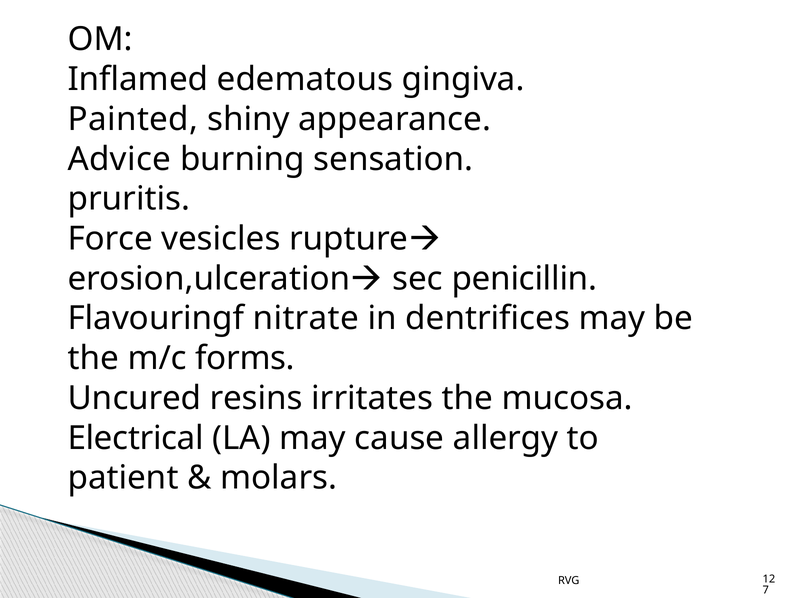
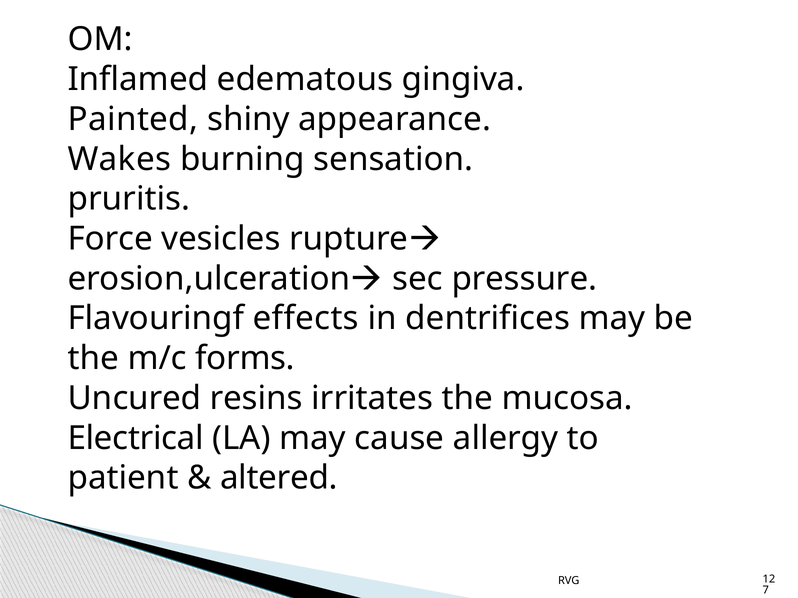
Advice: Advice -> Wakes (119, 159)
penicillin: penicillin -> pressure (524, 279)
nitrate: nitrate -> effects (306, 319)
molars: molars -> altered (279, 478)
